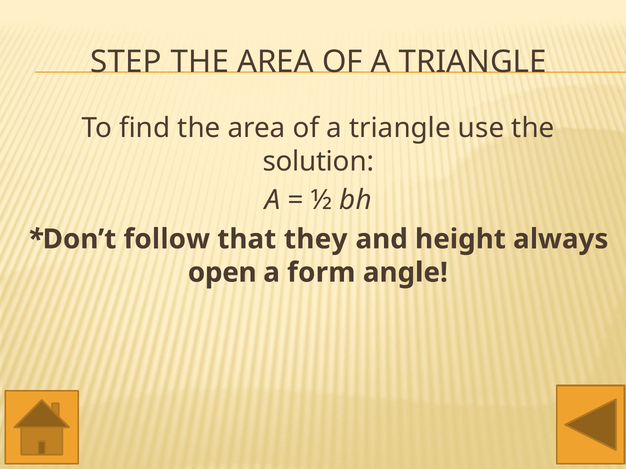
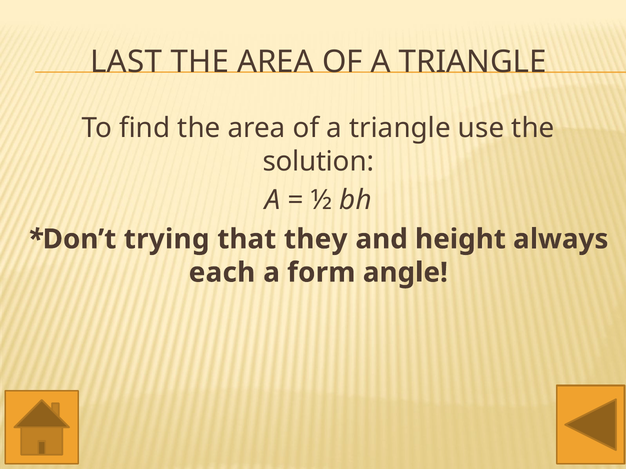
STEP: STEP -> LAST (126, 62)
follow: follow -> trying (167, 239)
open: open -> each (222, 273)
